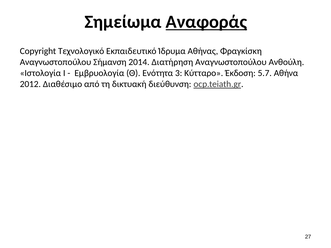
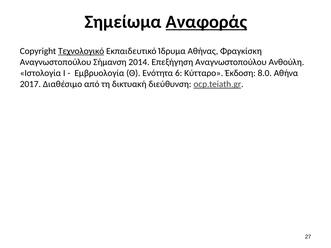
Τεχνολογικό underline: none -> present (81, 51)
Διατήρηση: Διατήρηση -> Επεξήγηση (172, 62)
3: 3 -> 6 (179, 73)
5.7: 5.7 -> 8.0 (265, 73)
2012: 2012 -> 2017 (30, 84)
